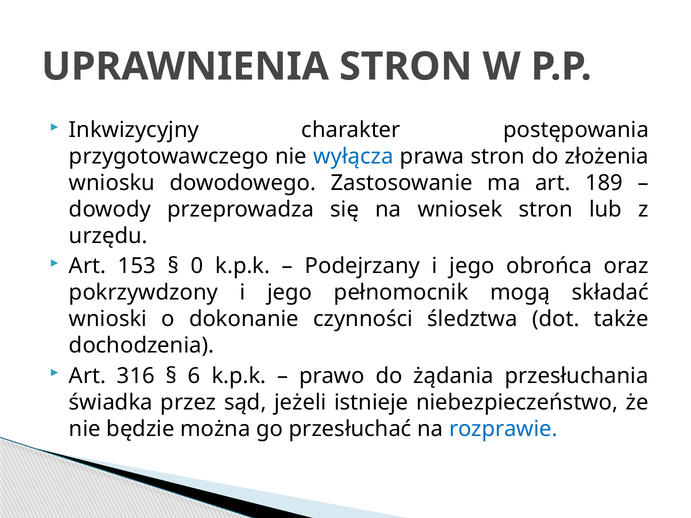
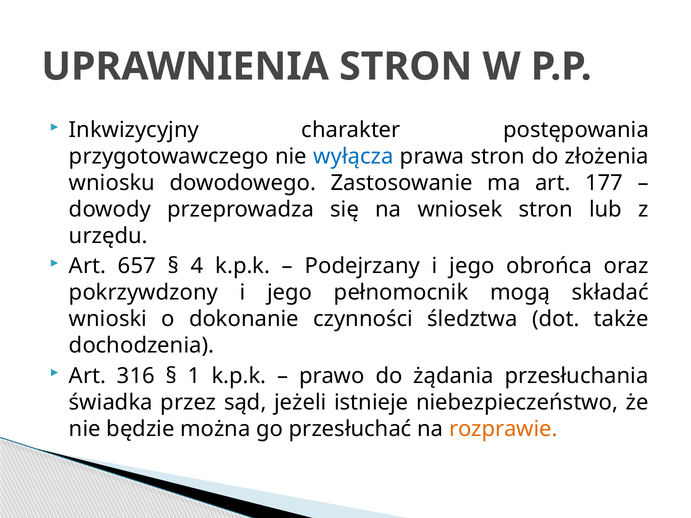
189: 189 -> 177 (604, 183)
153: 153 -> 657 (137, 266)
0: 0 -> 4 (197, 266)
6: 6 -> 1 (194, 376)
rozprawie colour: blue -> orange (503, 429)
